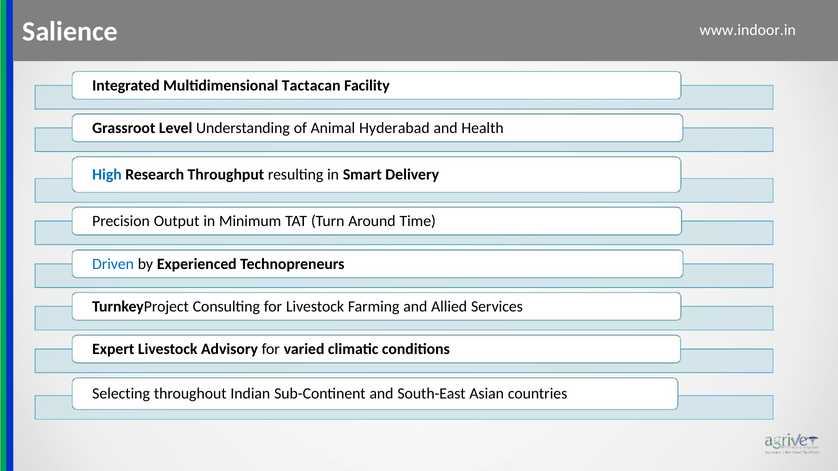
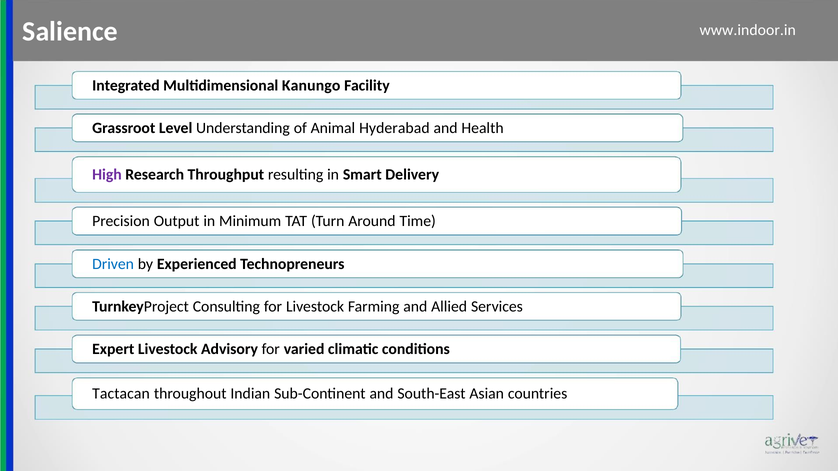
Tactacan: Tactacan -> Kanungo (311, 86)
High colour: blue -> purple (107, 175)
Selecting: Selecting -> Tactacan (121, 394)
